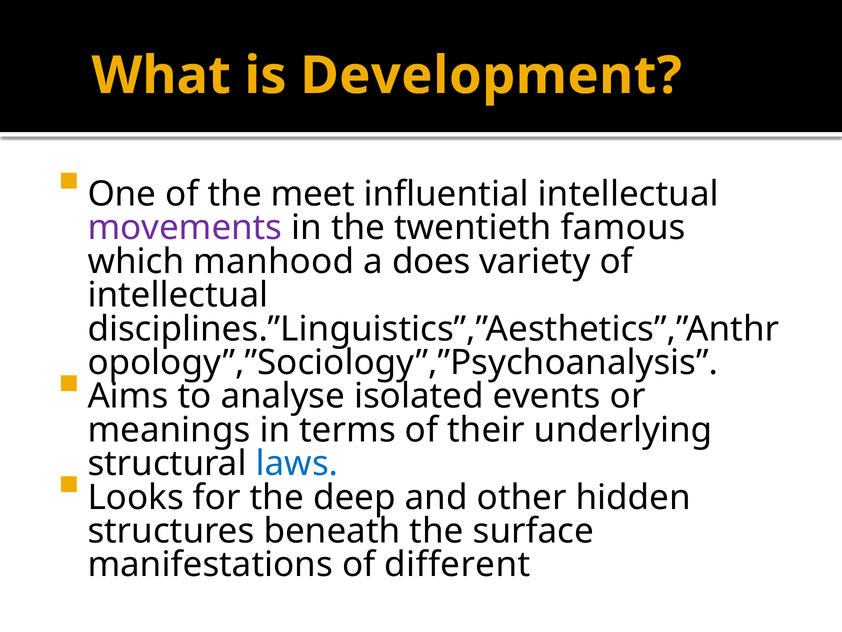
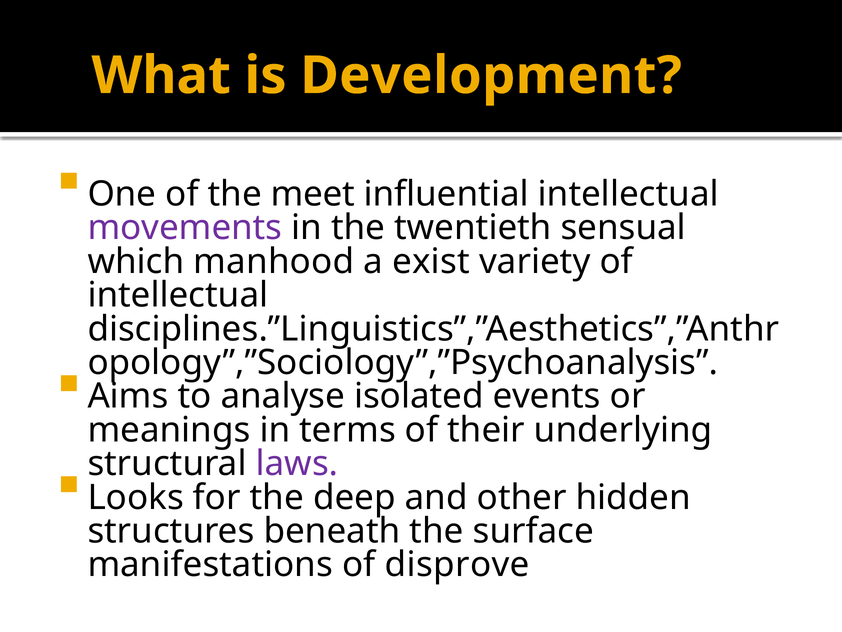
famous: famous -> sensual (623, 228)
does: does -> exist (431, 261)
laws colour: blue -> purple (297, 463)
different: different -> disprove (457, 564)
